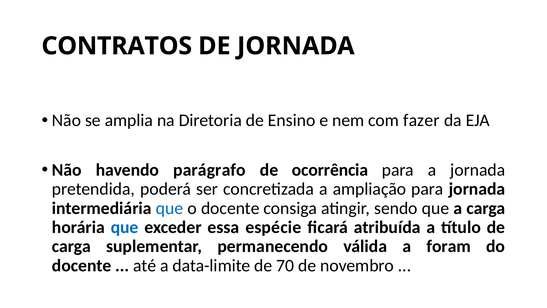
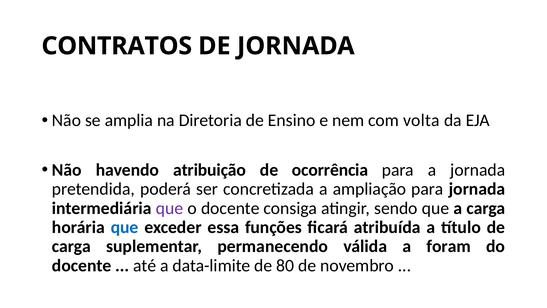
fazer: fazer -> volta (421, 120)
parágrafo: parágrafo -> atribuição (210, 170)
que colour: blue -> purple (170, 208)
espécie: espécie -> funções (273, 227)
70: 70 -> 80 (285, 265)
